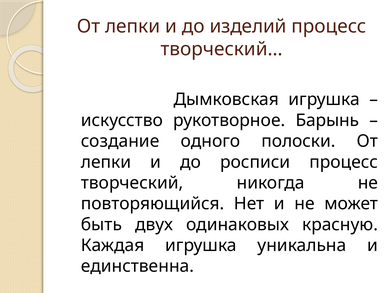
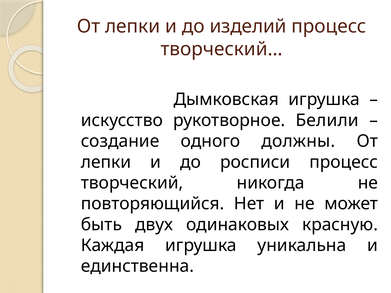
Барынь: Барынь -> Белили (327, 120)
полоски: полоски -> должны (298, 141)
